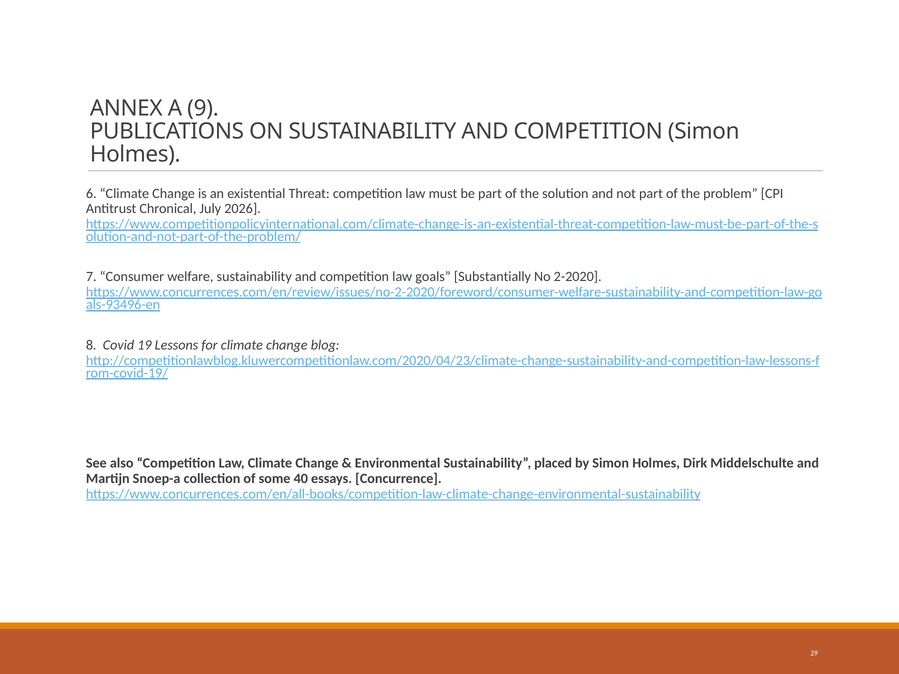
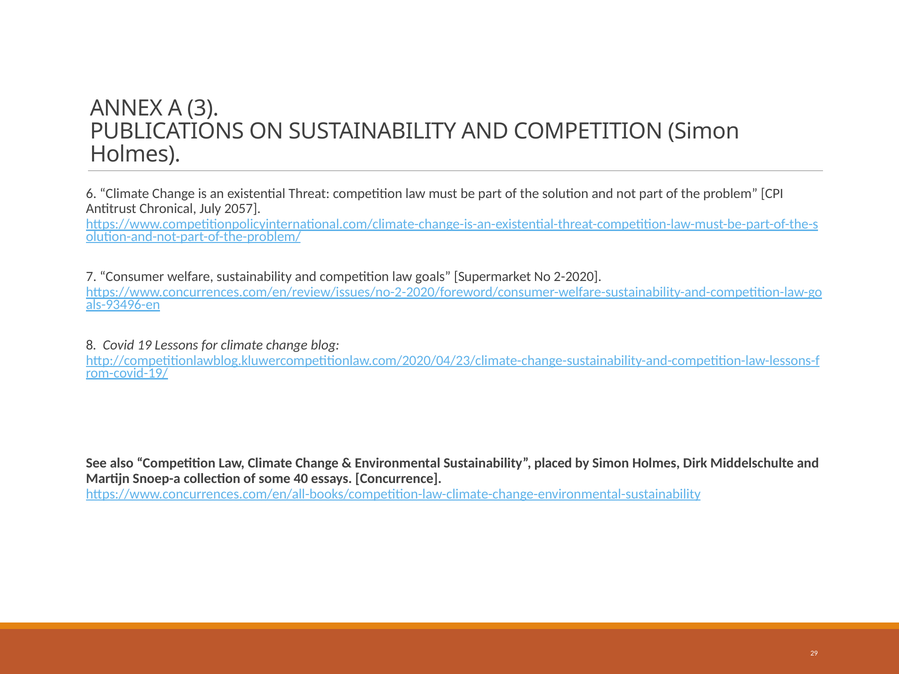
9: 9 -> 3 (203, 108)
2026: 2026 -> 2057 (243, 209)
Substantially: Substantially -> Supermarket (493, 277)
